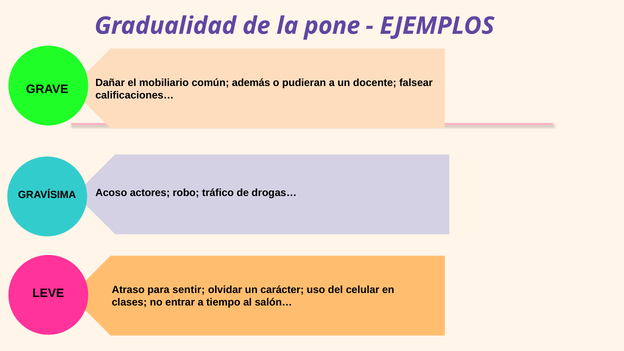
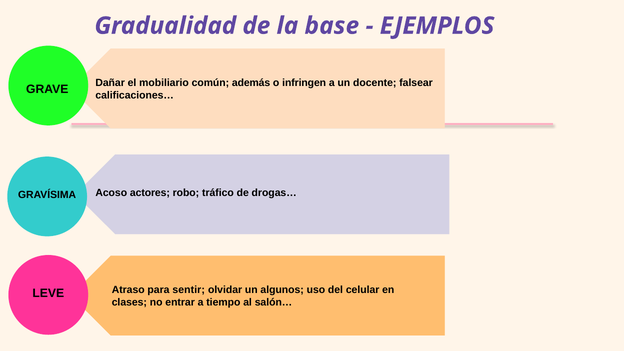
pone: pone -> base (332, 26)
pudieran: pudieran -> infringen (304, 83)
carácter: carácter -> algunos (282, 290)
